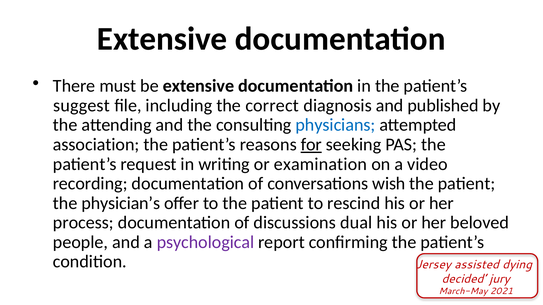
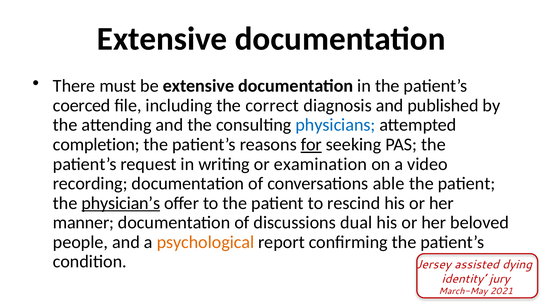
suggest: suggest -> coerced (82, 106)
association: association -> completion (96, 145)
wish: wish -> able (389, 184)
physician’s underline: none -> present (121, 203)
process: process -> manner (83, 223)
psychological colour: purple -> orange (205, 242)
decided: decided -> identity (464, 279)
